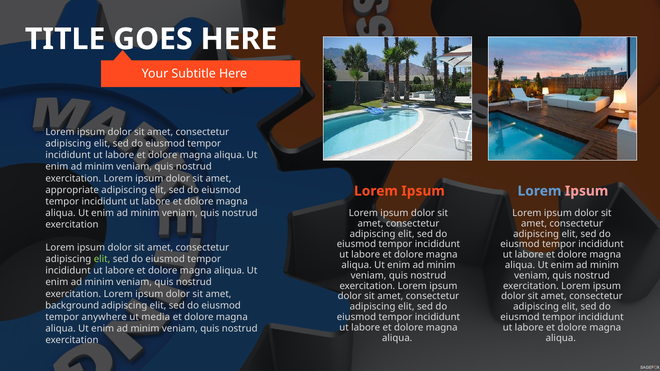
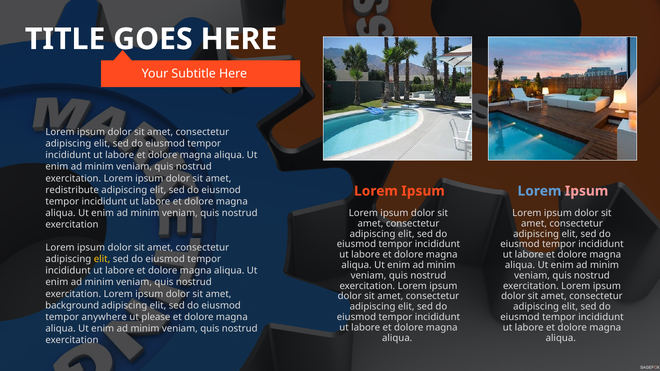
appropriate: appropriate -> redistribute (72, 190)
elit colour: light green -> yellow (102, 259)
media: media -> please (156, 317)
